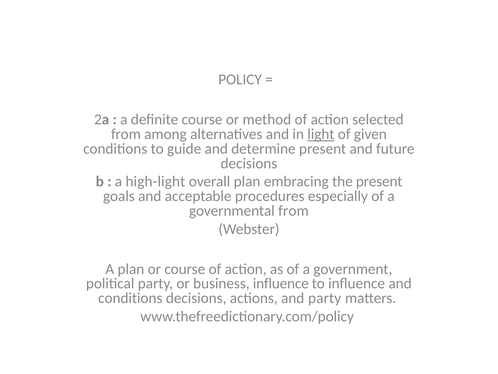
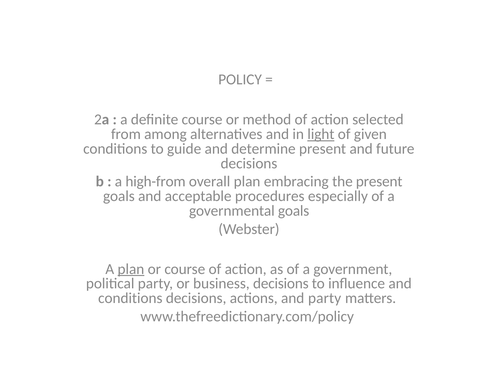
high-light: high-light -> high-from (156, 181)
governmental from: from -> goals (294, 211)
plan underline: none -> present (131, 269)
business influence: influence -> decisions (281, 283)
